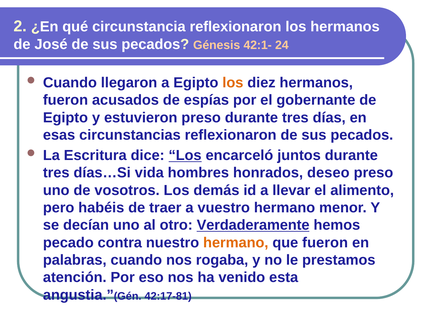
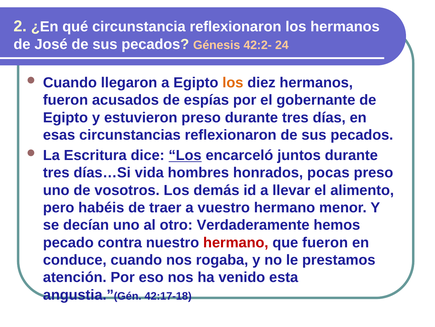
42:1-: 42:1- -> 42:2- (258, 45)
deseo: deseo -> pocas (328, 172)
Verdaderamente underline: present -> none (253, 225)
hermano colour: orange -> red (236, 242)
palabras: palabras -> conduce (75, 259)
42:17-81: 42:17-81 -> 42:17-18 (168, 295)
